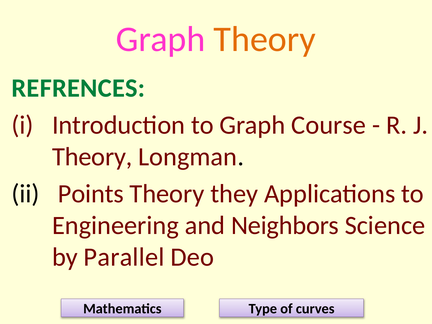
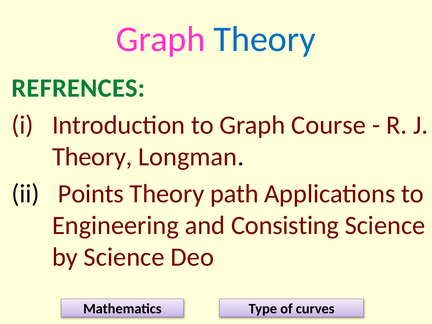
Theory colour: orange -> blue (265, 39)
they: they -> path (234, 194)
Neighbors: Neighbors -> Consisting (285, 225)
by Parallel: Parallel -> Science (124, 257)
